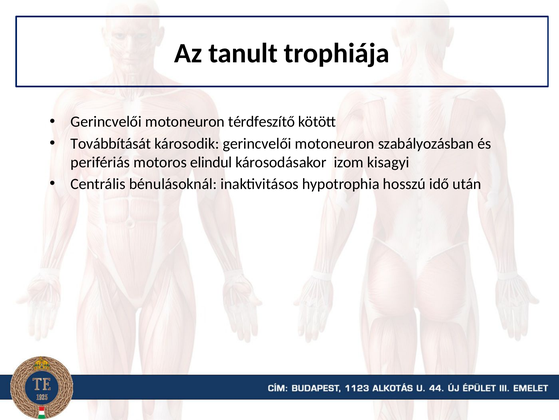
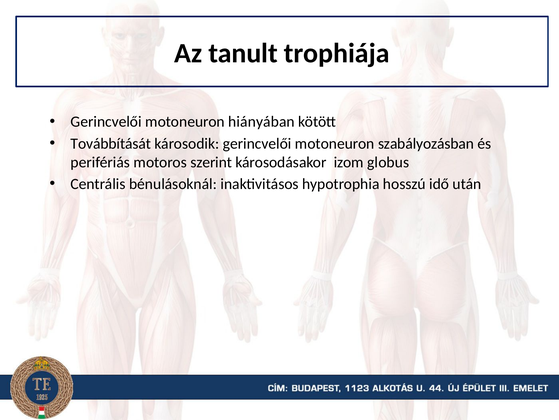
térdfeszítő: térdfeszítő -> hiányában (262, 122)
elindul: elindul -> szerint (211, 162)
kisagyi: kisagyi -> globus (388, 162)
